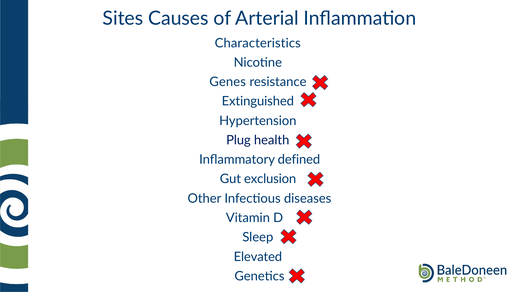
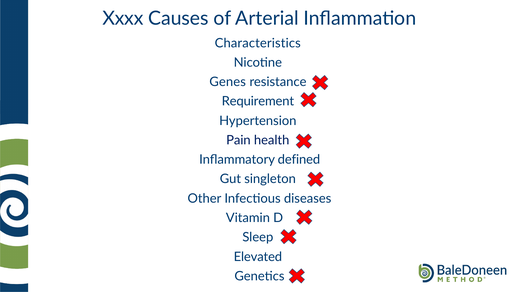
Sites: Sites -> Xxxx (123, 18)
Extinguished: Extinguished -> Requirement (258, 101)
Plug: Plug -> Pain (238, 140)
exclusion: exclusion -> singleton (270, 179)
